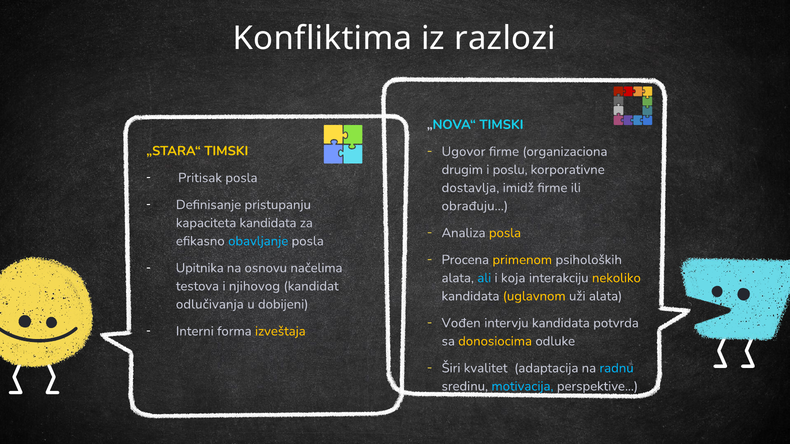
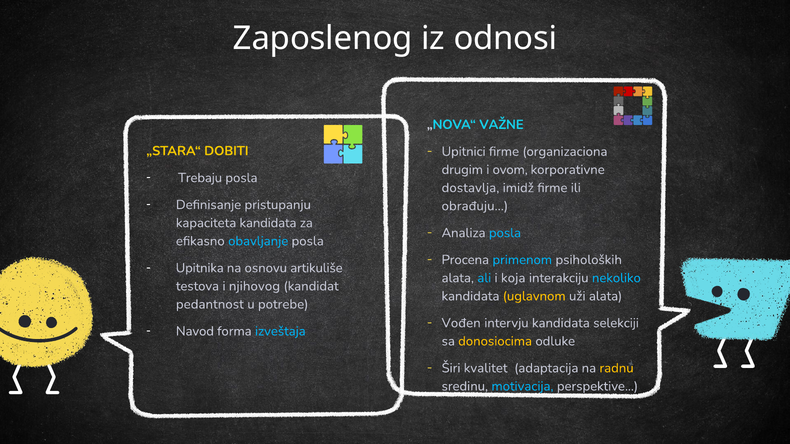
Konfliktima: Konfliktima -> Zaposlenog (323, 39)
razlozi: razlozi -> odnosi (505, 39)
„NOVA“ TIMSKI: TIMSKI -> VAŽNE (501, 125)
Ugovor: Ugovor -> Upitnici (464, 152)
„STARA“ TIMSKI: TIMSKI -> DOBITI (226, 151)
poslu: poslu -> ovom (510, 170)
Pritisak: Pritisak -> Trebaju (200, 178)
posla colour: yellow -> light blue (505, 233)
primenom colour: yellow -> light blue (522, 260)
načelima: načelima -> artikuliše (316, 268)
nekoliko colour: yellow -> light blue (616, 278)
odlučivanja: odlučivanja -> pedantnost (210, 304)
dobijeni: dobijeni -> potrebe (283, 304)
potvrda: potvrda -> selekciji (616, 323)
Interni: Interni -> Navod (195, 331)
izveštaja colour: yellow -> light blue (280, 331)
radnu colour: light blue -> yellow (617, 368)
